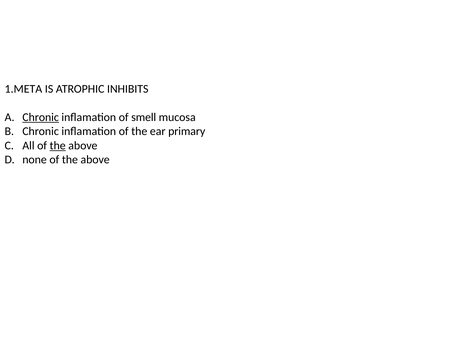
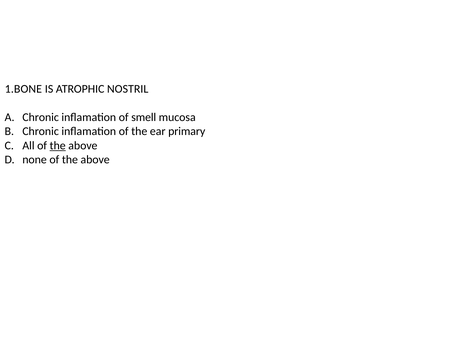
1.META: 1.META -> 1.BONE (23, 89)
INHIBITS: INHIBITS -> NOSTRIL (128, 89)
Chronic underline: present -> none (41, 117)
